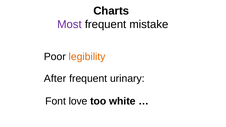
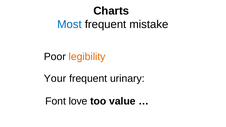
Most colour: purple -> blue (69, 24)
After: After -> Your (55, 79)
white: white -> value (122, 101)
